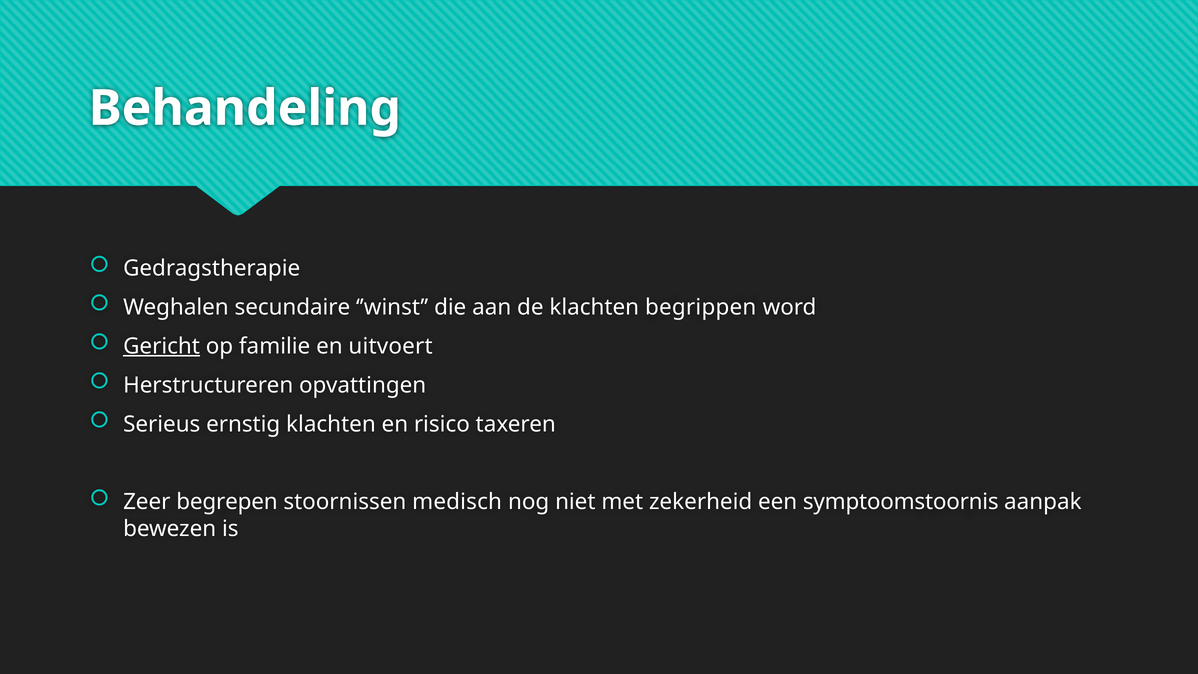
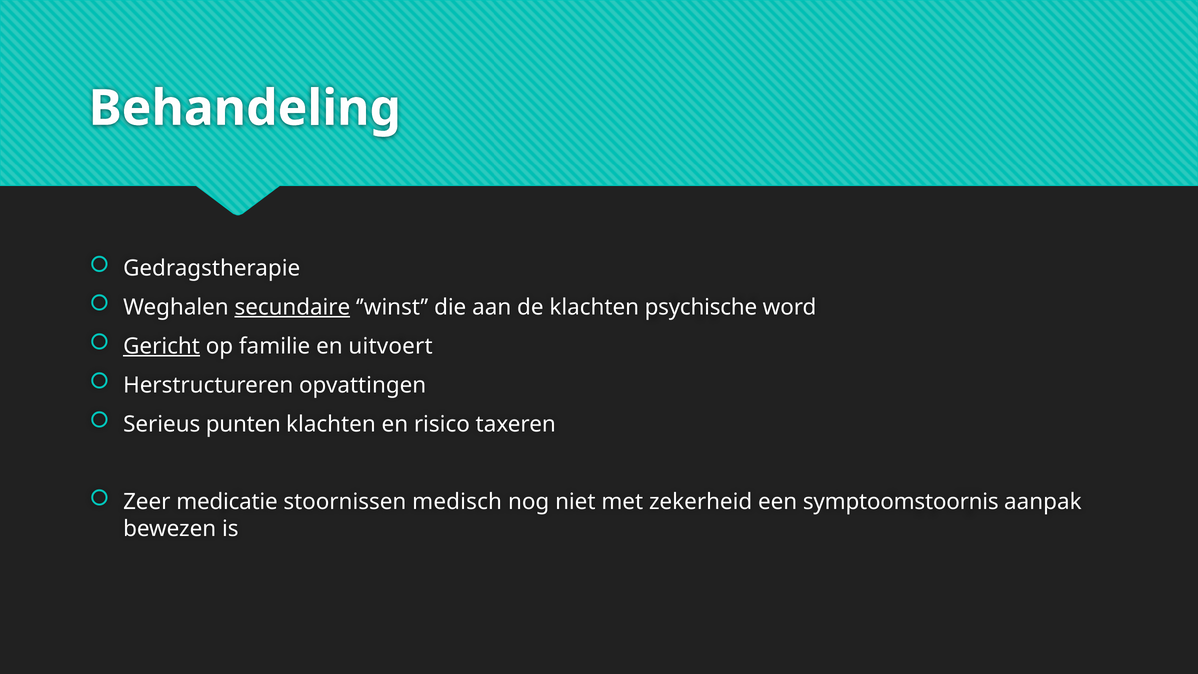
secundaire underline: none -> present (292, 307)
begrippen: begrippen -> psychische (701, 307)
ernstig: ernstig -> punten (243, 424)
begrepen: begrepen -> medicatie (227, 502)
